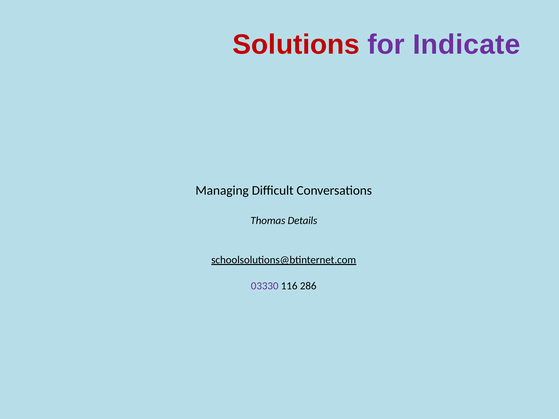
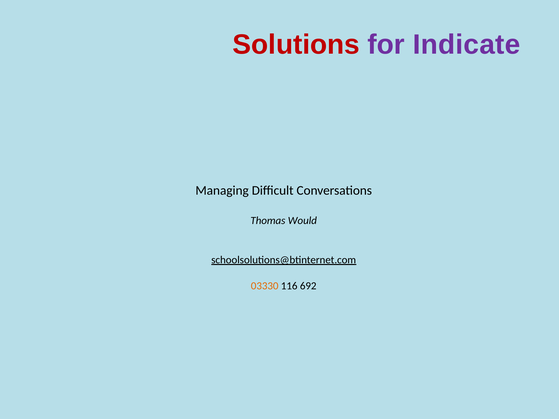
Details: Details -> Would (302, 221)
03330 colour: purple -> orange (265, 286)
286: 286 -> 692 (308, 286)
